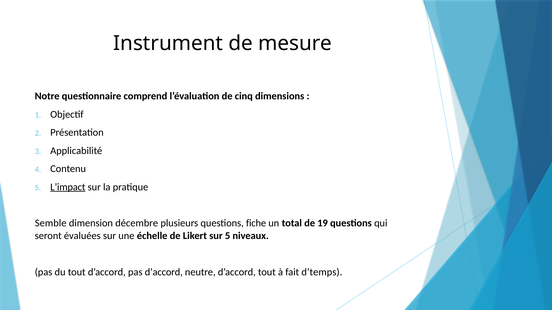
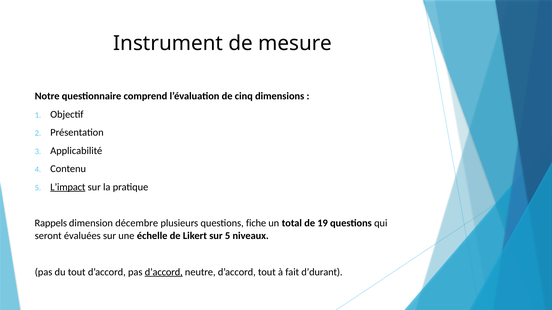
Semble: Semble -> Rappels (51, 224)
d’accord underline: none -> present (164, 272)
d’temps: d’temps -> d’durant (322, 272)
